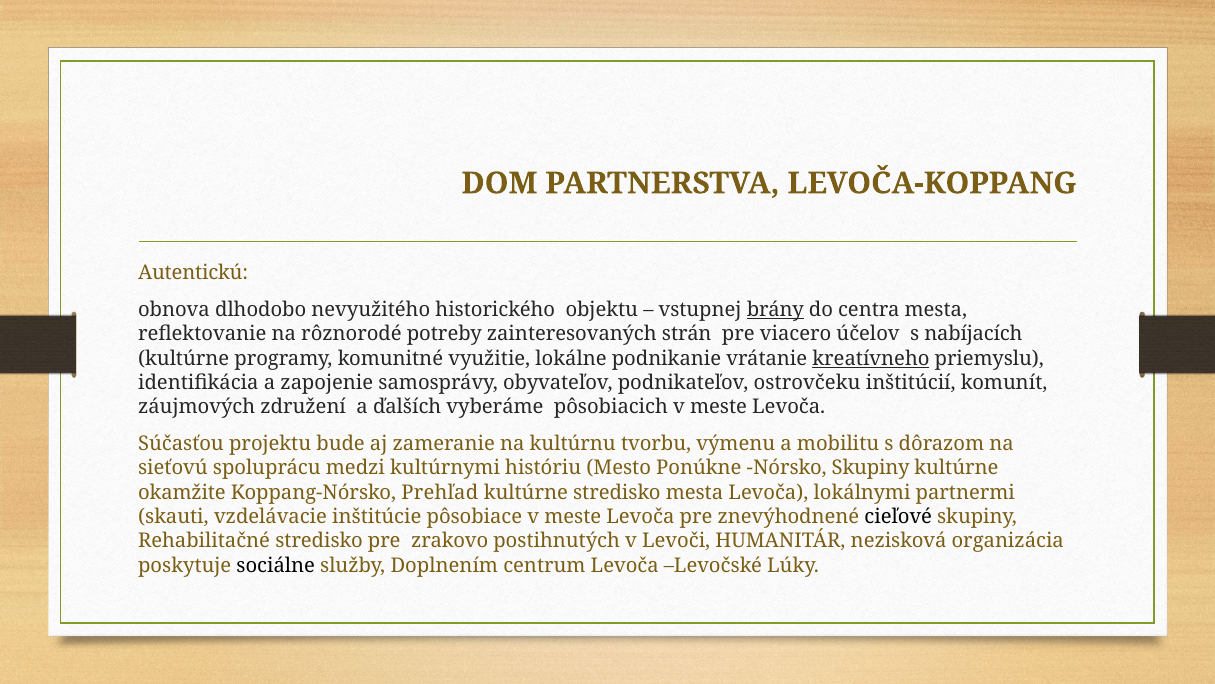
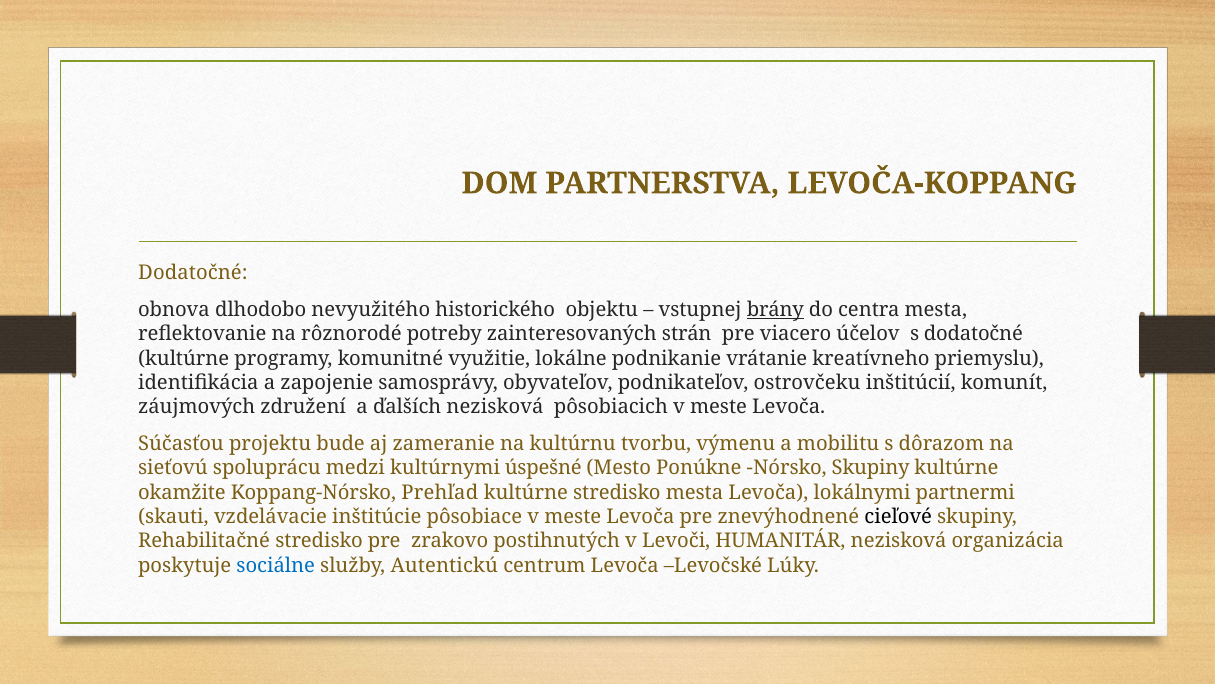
Autentickú: Autentickú -> Dodatočné (193, 273)
s nabíjacích: nabíjacích -> dodatočné (973, 334)
kreatívneho underline: present -> none (871, 358)
ďalších vyberáme: vyberáme -> nezisková (495, 407)
históriu: históriu -> úspešné (543, 468)
sociálne colour: black -> blue (276, 565)
Doplnením: Doplnením -> Autentickú (444, 565)
